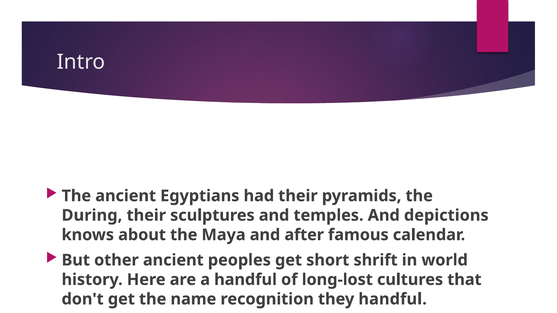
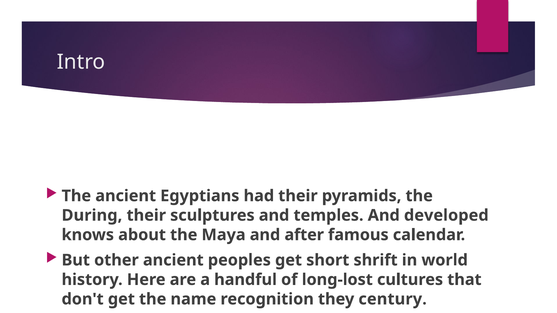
depictions: depictions -> developed (446, 216)
they handful: handful -> century (393, 299)
